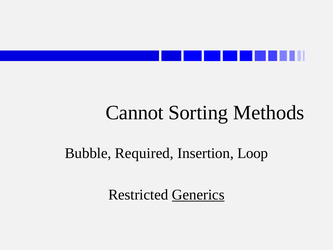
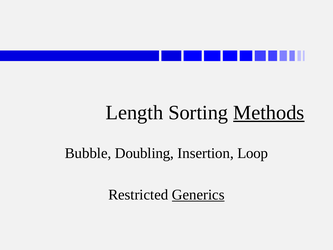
Cannot: Cannot -> Length (134, 112)
Methods underline: none -> present (269, 112)
Required: Required -> Doubling (144, 153)
